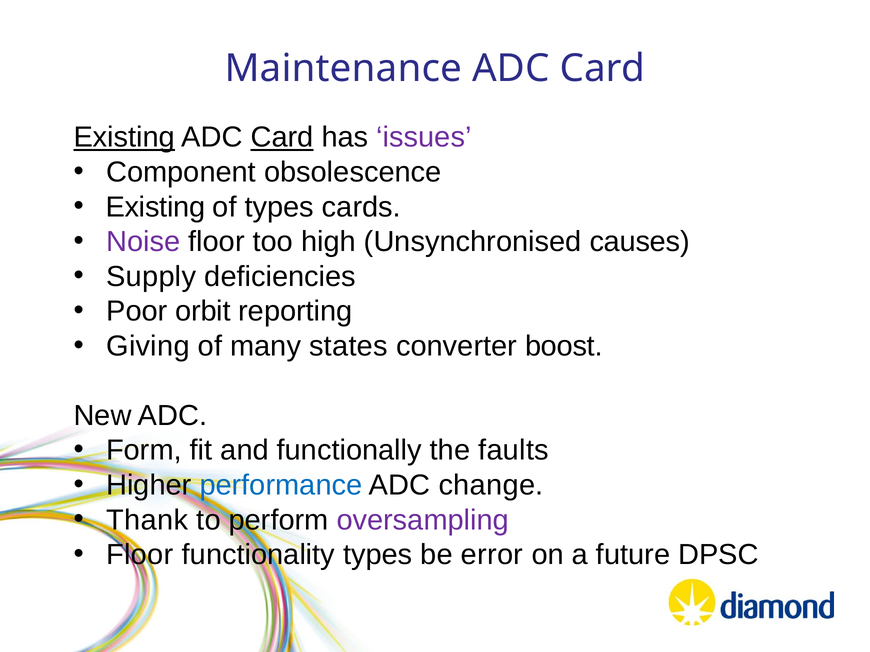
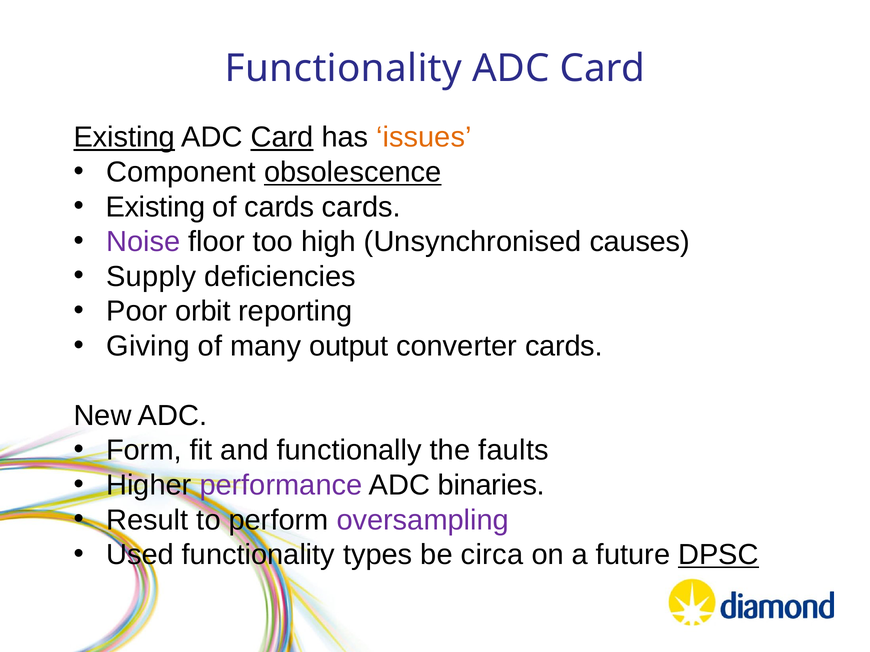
Maintenance: Maintenance -> Functionality (343, 69)
issues colour: purple -> orange (424, 138)
obsolescence underline: none -> present (353, 172)
of types: types -> cards (279, 207)
states: states -> output (349, 346)
converter boost: boost -> cards (564, 346)
performance colour: blue -> purple (281, 486)
change: change -> binaries (491, 486)
Thank: Thank -> Result (147, 520)
Floor: Floor -> Used (140, 555)
error: error -> circa (492, 555)
DPSC underline: none -> present (718, 555)
